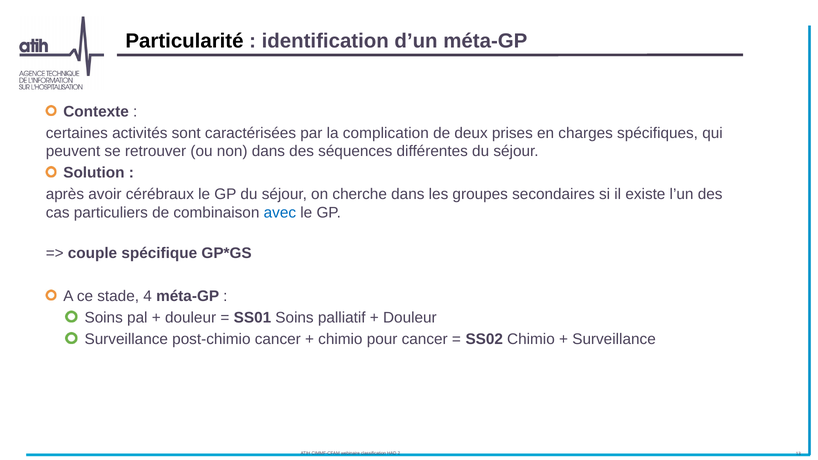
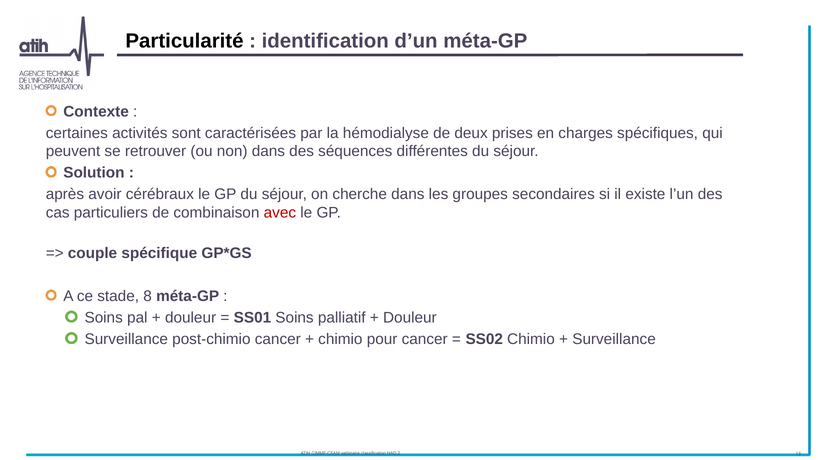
complication: complication -> hémodialyse (386, 133)
avec colour: blue -> red (280, 213)
4: 4 -> 8 (148, 296)
